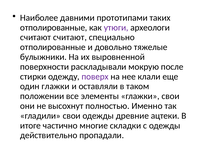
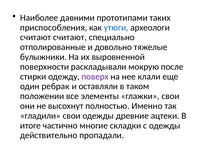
отполированные: отполированные -> приспособления (54, 28)
утюги colour: purple -> blue (116, 28)
один глажки: глажки -> ребрак (56, 86)
